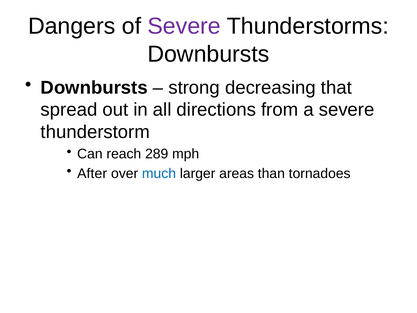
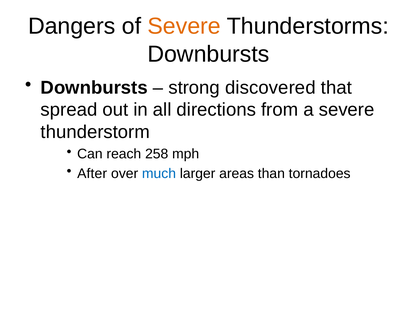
Severe colour: purple -> orange (184, 26)
decreasing: decreasing -> discovered (270, 87)
289: 289 -> 258 (157, 154)
